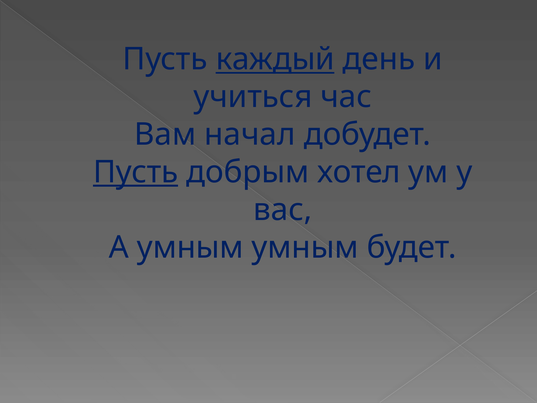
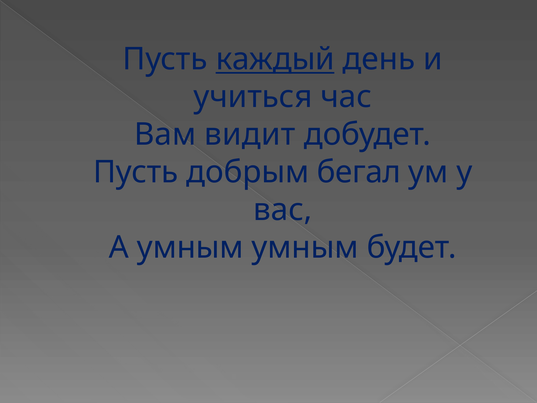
начал: начал -> видит (250, 134)
Пусть underline: present -> none (136, 172)
хотел: хотел -> бегал (359, 172)
